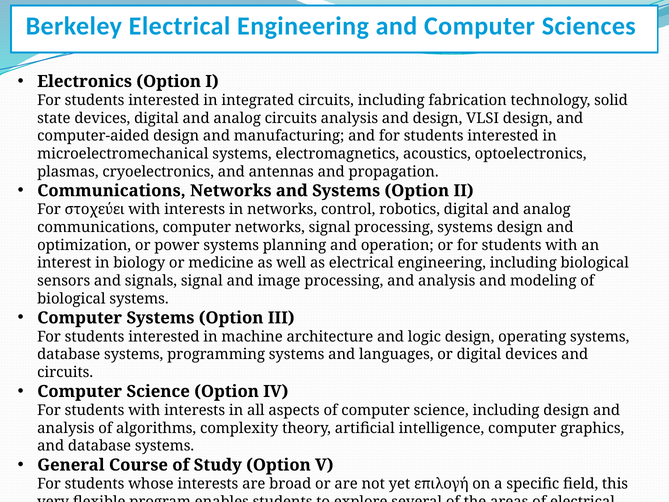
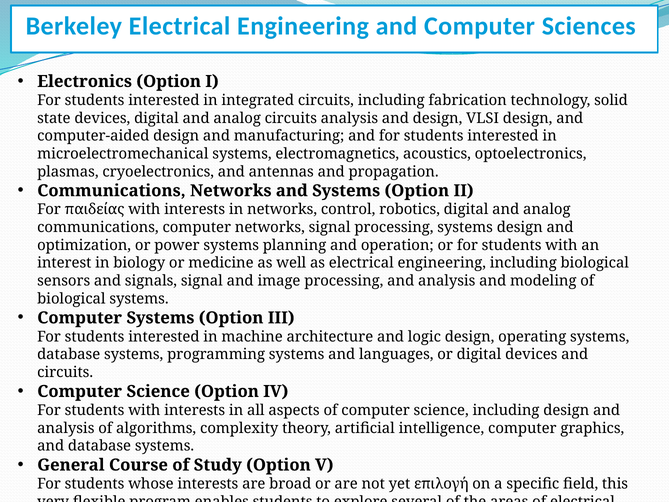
στοχεύει: στοχεύει -> παιδείας (95, 209)
